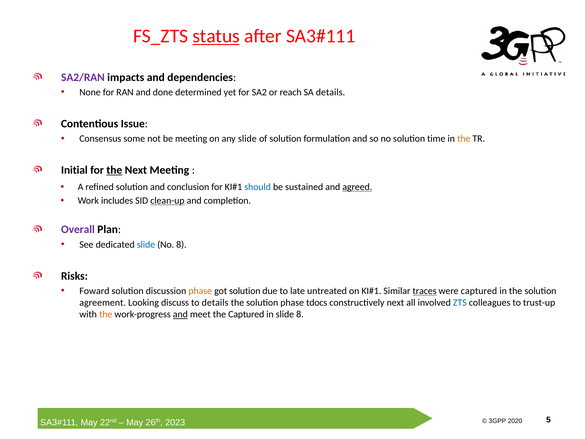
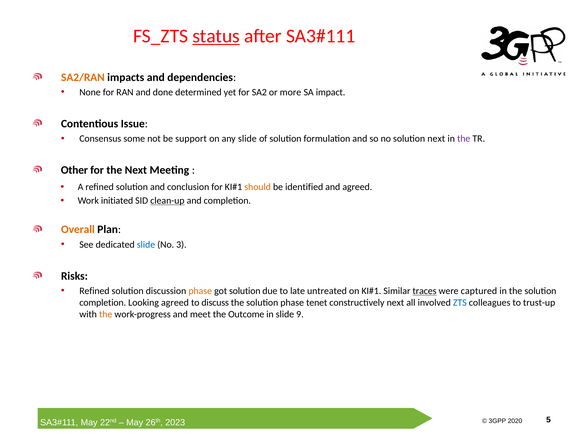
SA2/RAN colour: purple -> orange (83, 77)
reach: reach -> more (291, 92)
SA details: details -> impact (331, 92)
be meeting: meeting -> support (191, 139)
solution time: time -> next (436, 139)
the colour: orange -> purple (464, 139)
Initial: Initial -> Other (74, 170)
the underline: present -> none (114, 170)
should colour: blue -> orange (258, 187)
sustained: sustained -> identified (304, 187)
agreed underline: present -> none (357, 187)
includes: includes -> initiated (117, 201)
Overall colour: purple -> orange (78, 229)
No 8: 8 -> 3 (181, 244)
Foward: Foward -> Refined (94, 291)
agreement: agreement -> completion (103, 302)
Looking discuss: discuss -> agreed (175, 302)
to details: details -> discuss (215, 302)
tdocs: tdocs -> tenet (317, 302)
and underline: present -> none (180, 314)
the Captured: Captured -> Outcome (246, 314)
slide 8: 8 -> 9 (300, 314)
